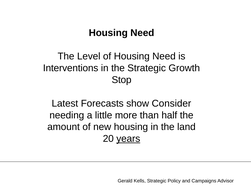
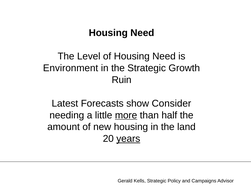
Interventions: Interventions -> Environment (71, 68)
Stop: Stop -> Ruin (122, 80)
more underline: none -> present (126, 115)
